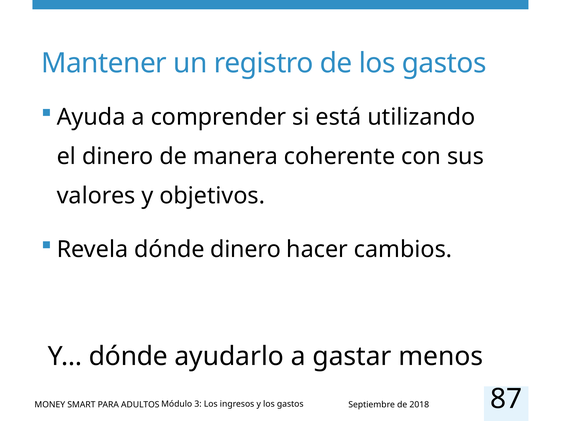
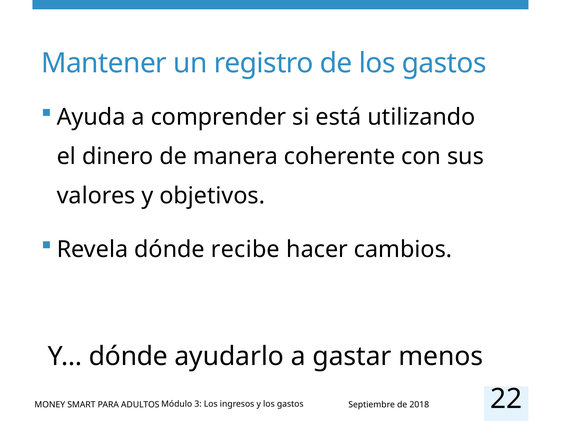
dónde dinero: dinero -> recibe (245, 249)
87: 87 -> 22 (506, 399)
